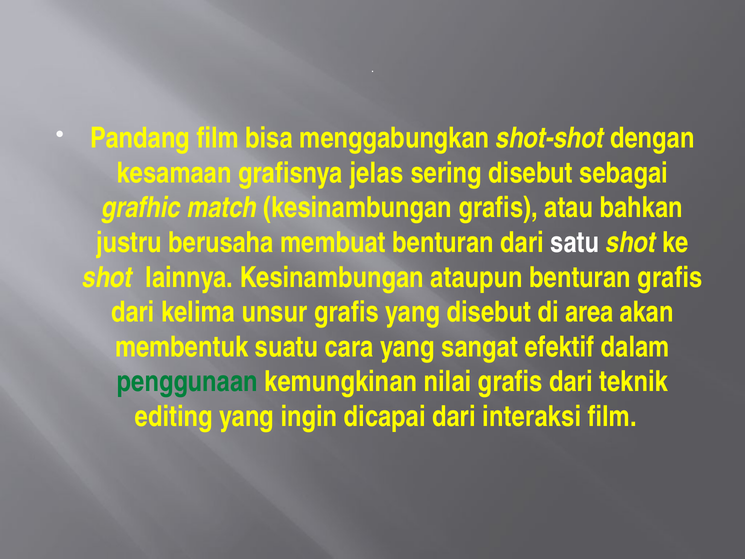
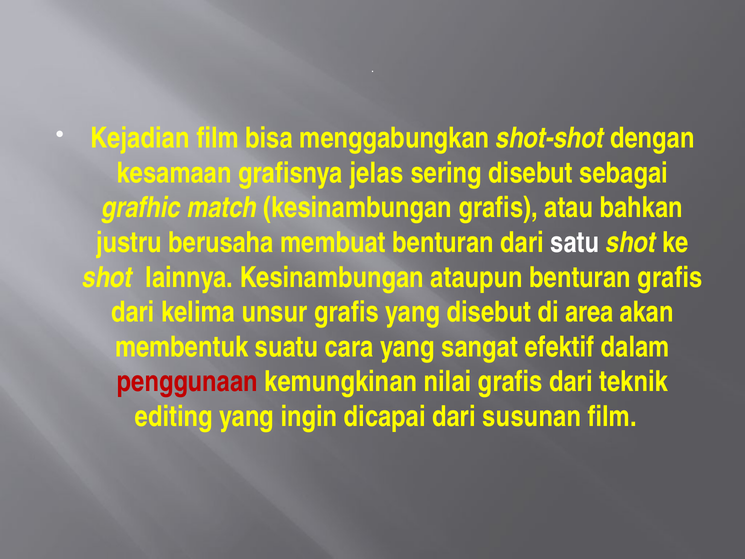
Pandang: Pandang -> Kejadian (140, 138)
penggunaan colour: green -> red (187, 382)
interaksi: interaksi -> susunan (532, 416)
